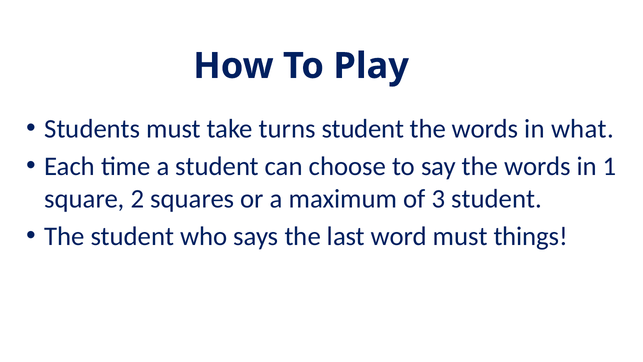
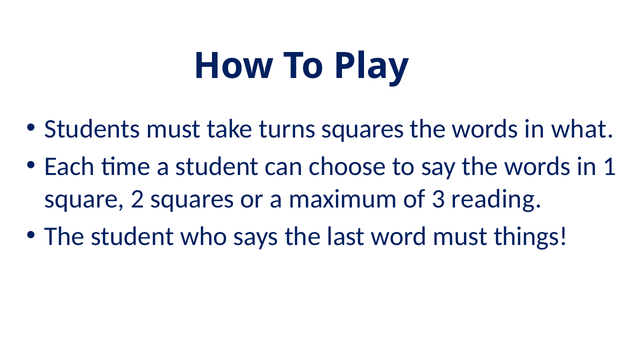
turns student: student -> squares (363, 129)
3 student: student -> reading (496, 199)
